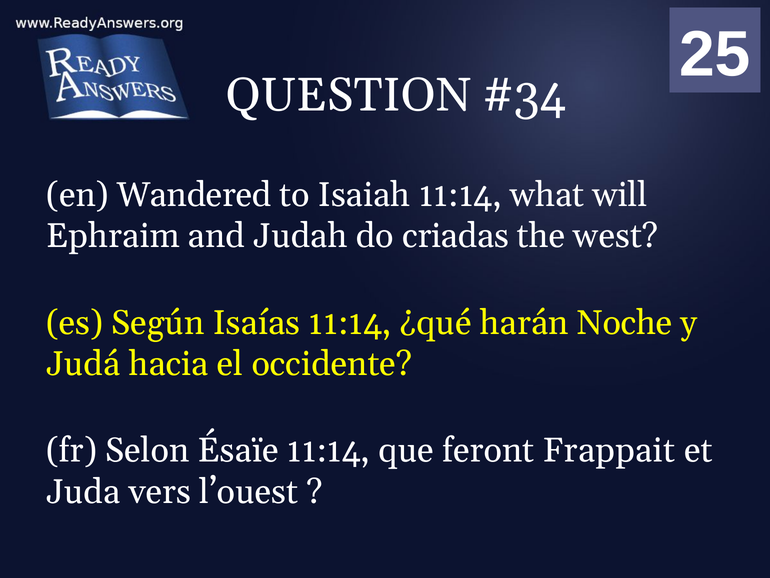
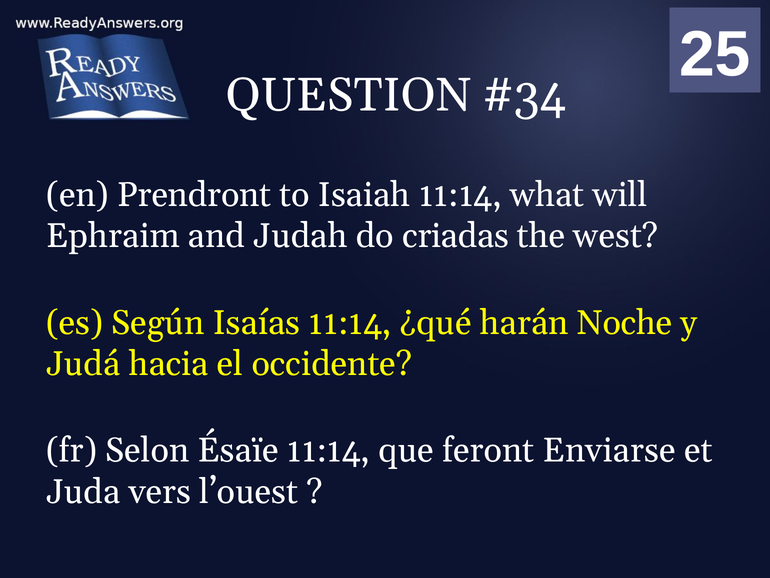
Wandered: Wandered -> Prendront (194, 195)
Frappait: Frappait -> Enviarse (609, 450)
